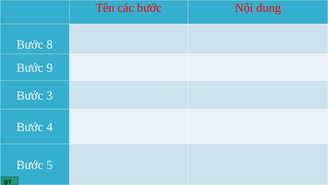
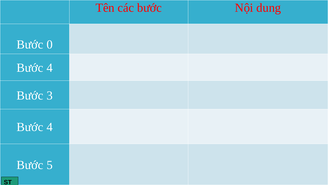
8: 8 -> 0 (50, 44)
9: 9 -> 4 (50, 68)
